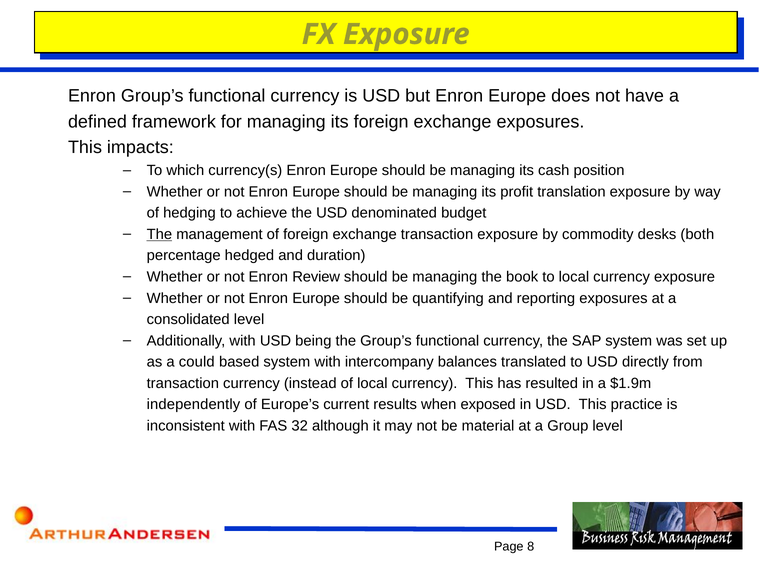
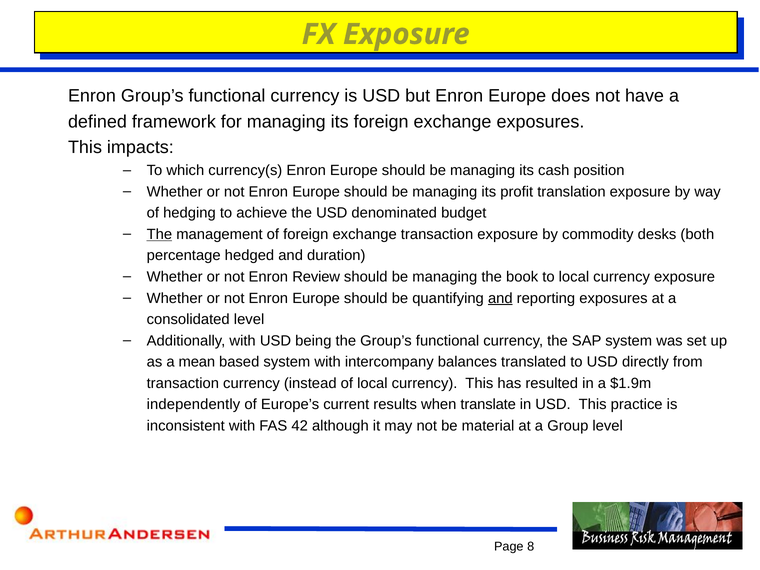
and underline: none -> present (500, 298)
could: could -> mean (197, 362)
exposed: exposed -> translate (488, 405)
32: 32 -> 42 (300, 426)
